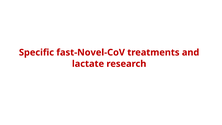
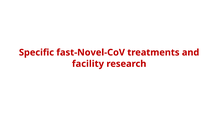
lactate: lactate -> facility (88, 64)
